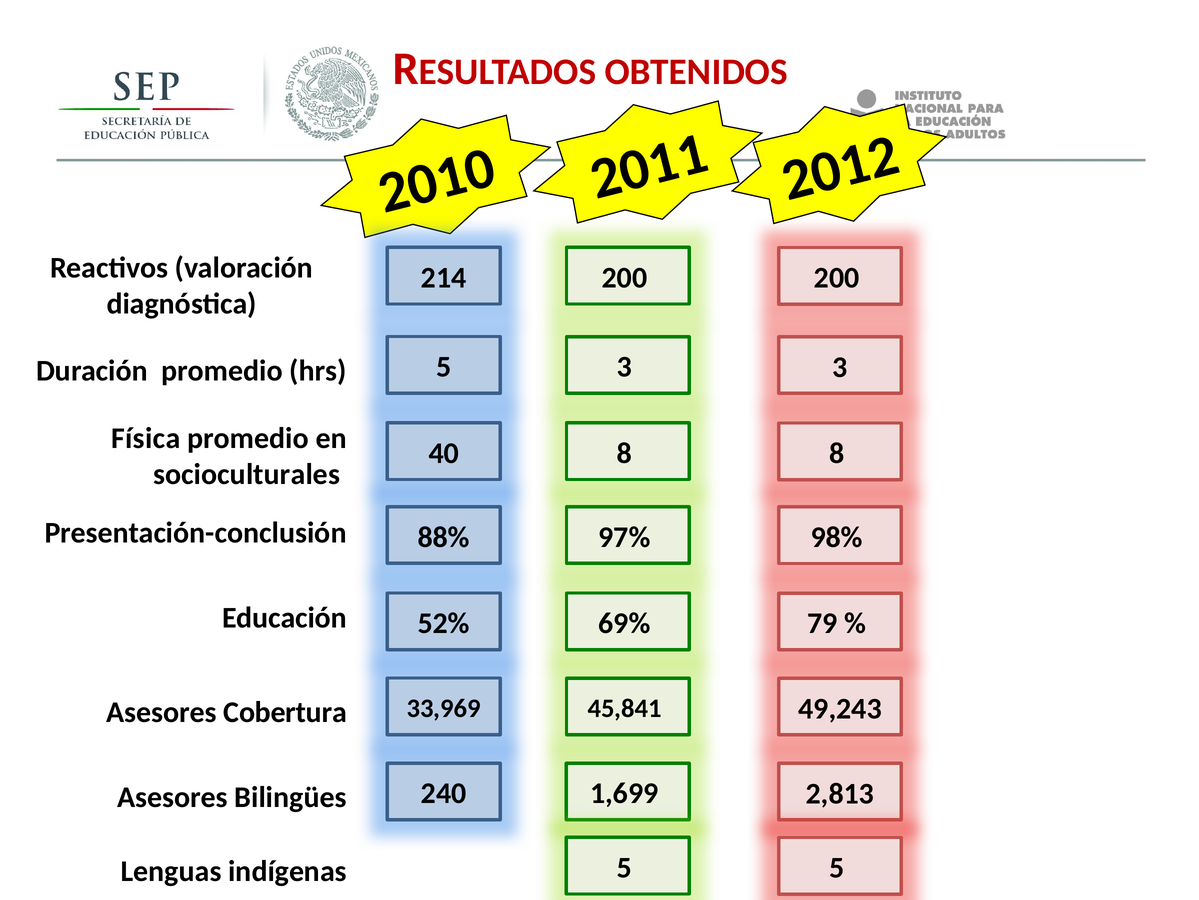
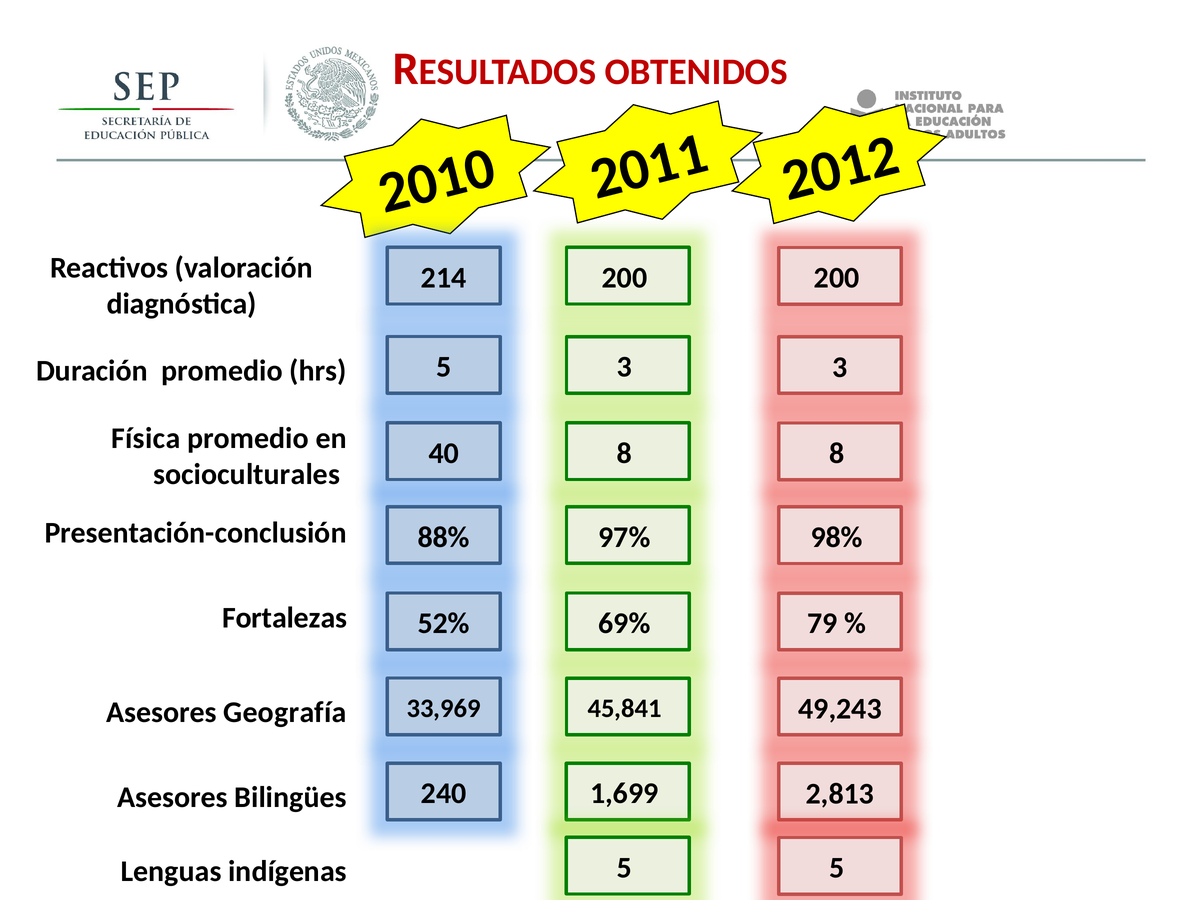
Educación: Educación -> Fortalezas (285, 617)
Cobertura: Cobertura -> Geografía (285, 712)
